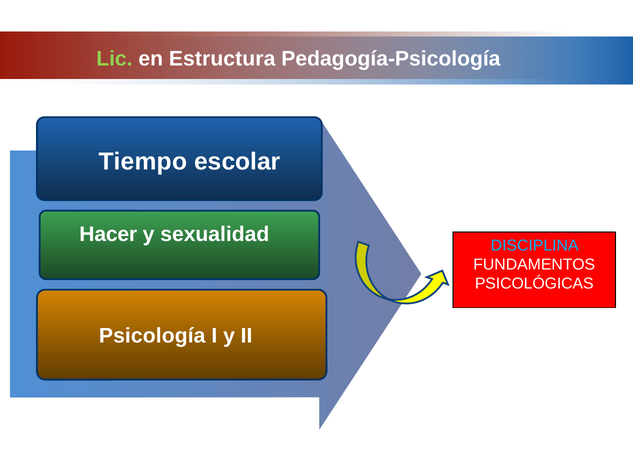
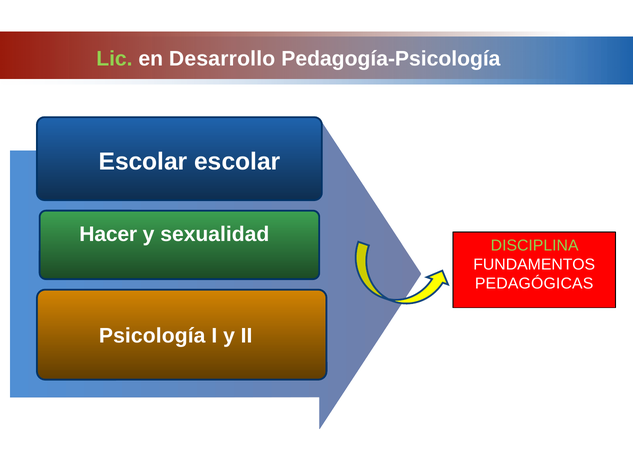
Estructura: Estructura -> Desarrollo (222, 59)
Tiempo: Tiempo -> Escolar (143, 162)
DISCIPLINA colour: light blue -> light green (535, 246)
PSICOLÓGICAS: PSICOLÓGICAS -> PEDAGÓGICAS (534, 284)
